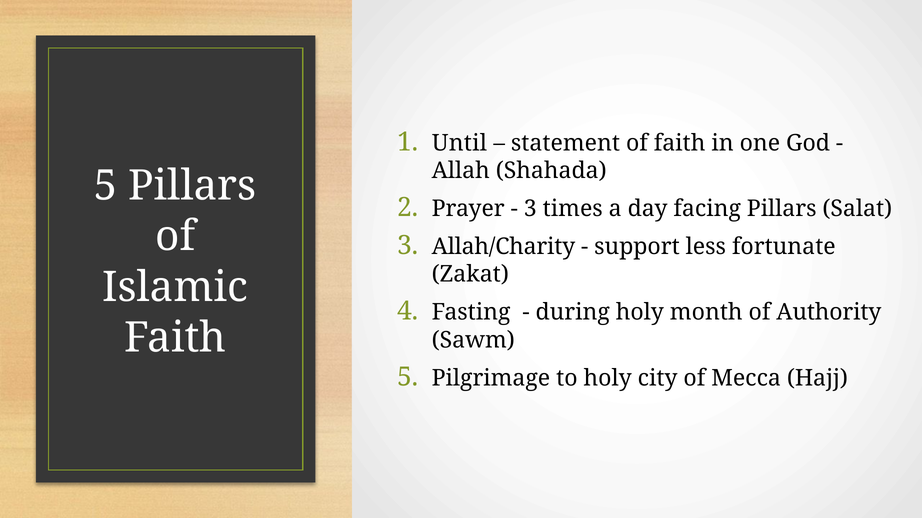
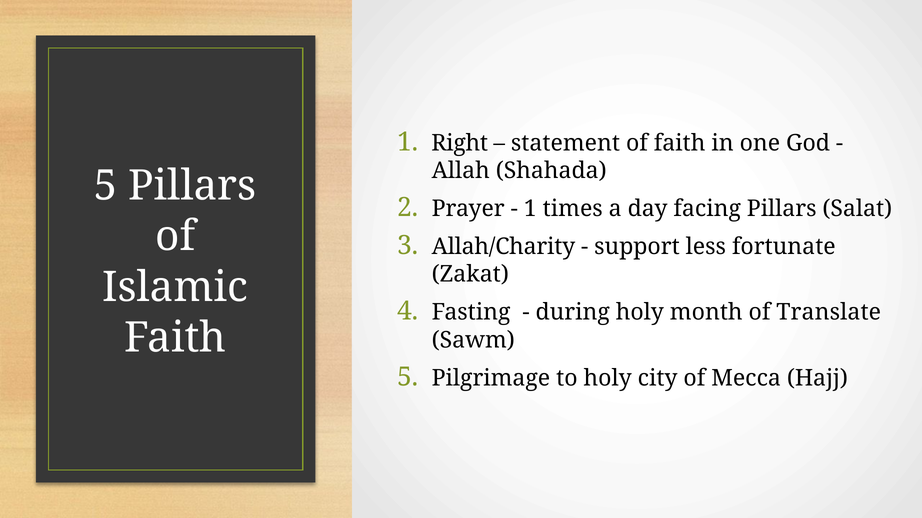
Until: Until -> Right (460, 143)
3: 3 -> 1 (530, 209)
Authority: Authority -> Translate (829, 313)
